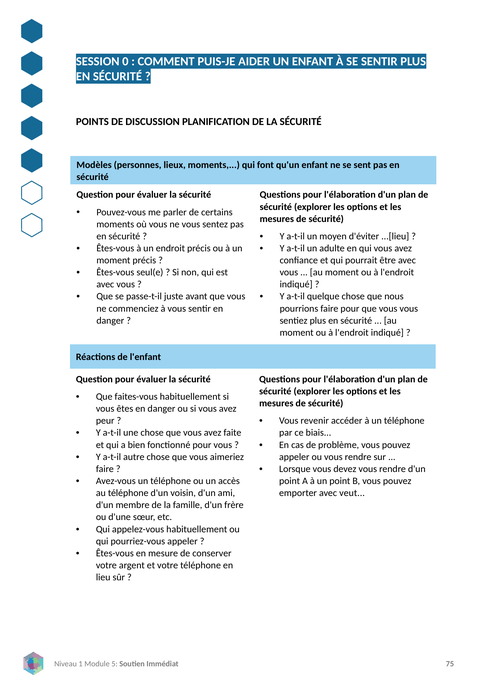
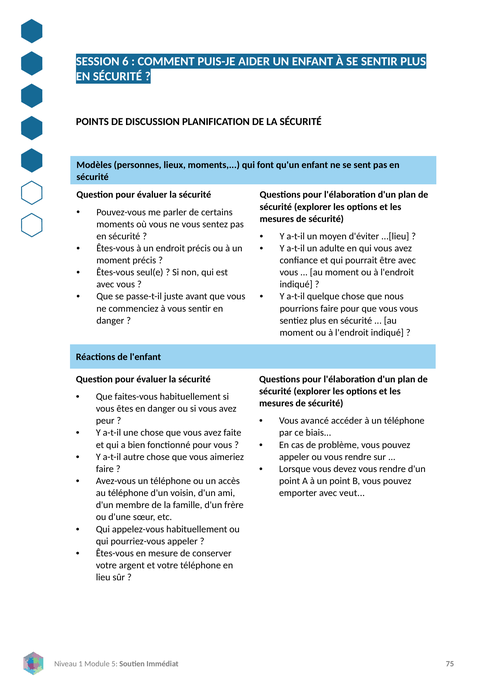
0: 0 -> 6 (125, 61)
revenir: revenir -> avancé (315, 421)
